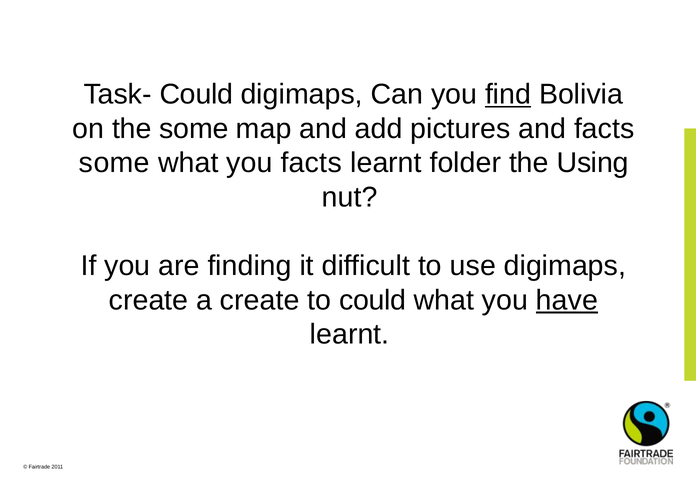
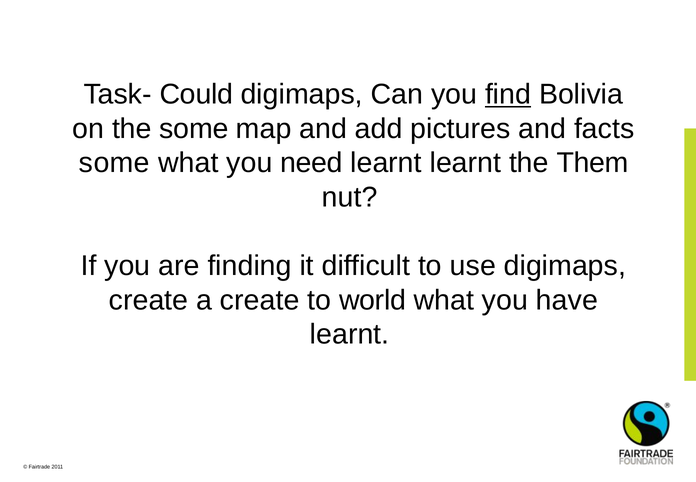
you facts: facts -> need (312, 163)
learnt folder: folder -> learnt (465, 163)
Using: Using -> Them (593, 163)
to could: could -> world (373, 300)
have underline: present -> none (567, 300)
